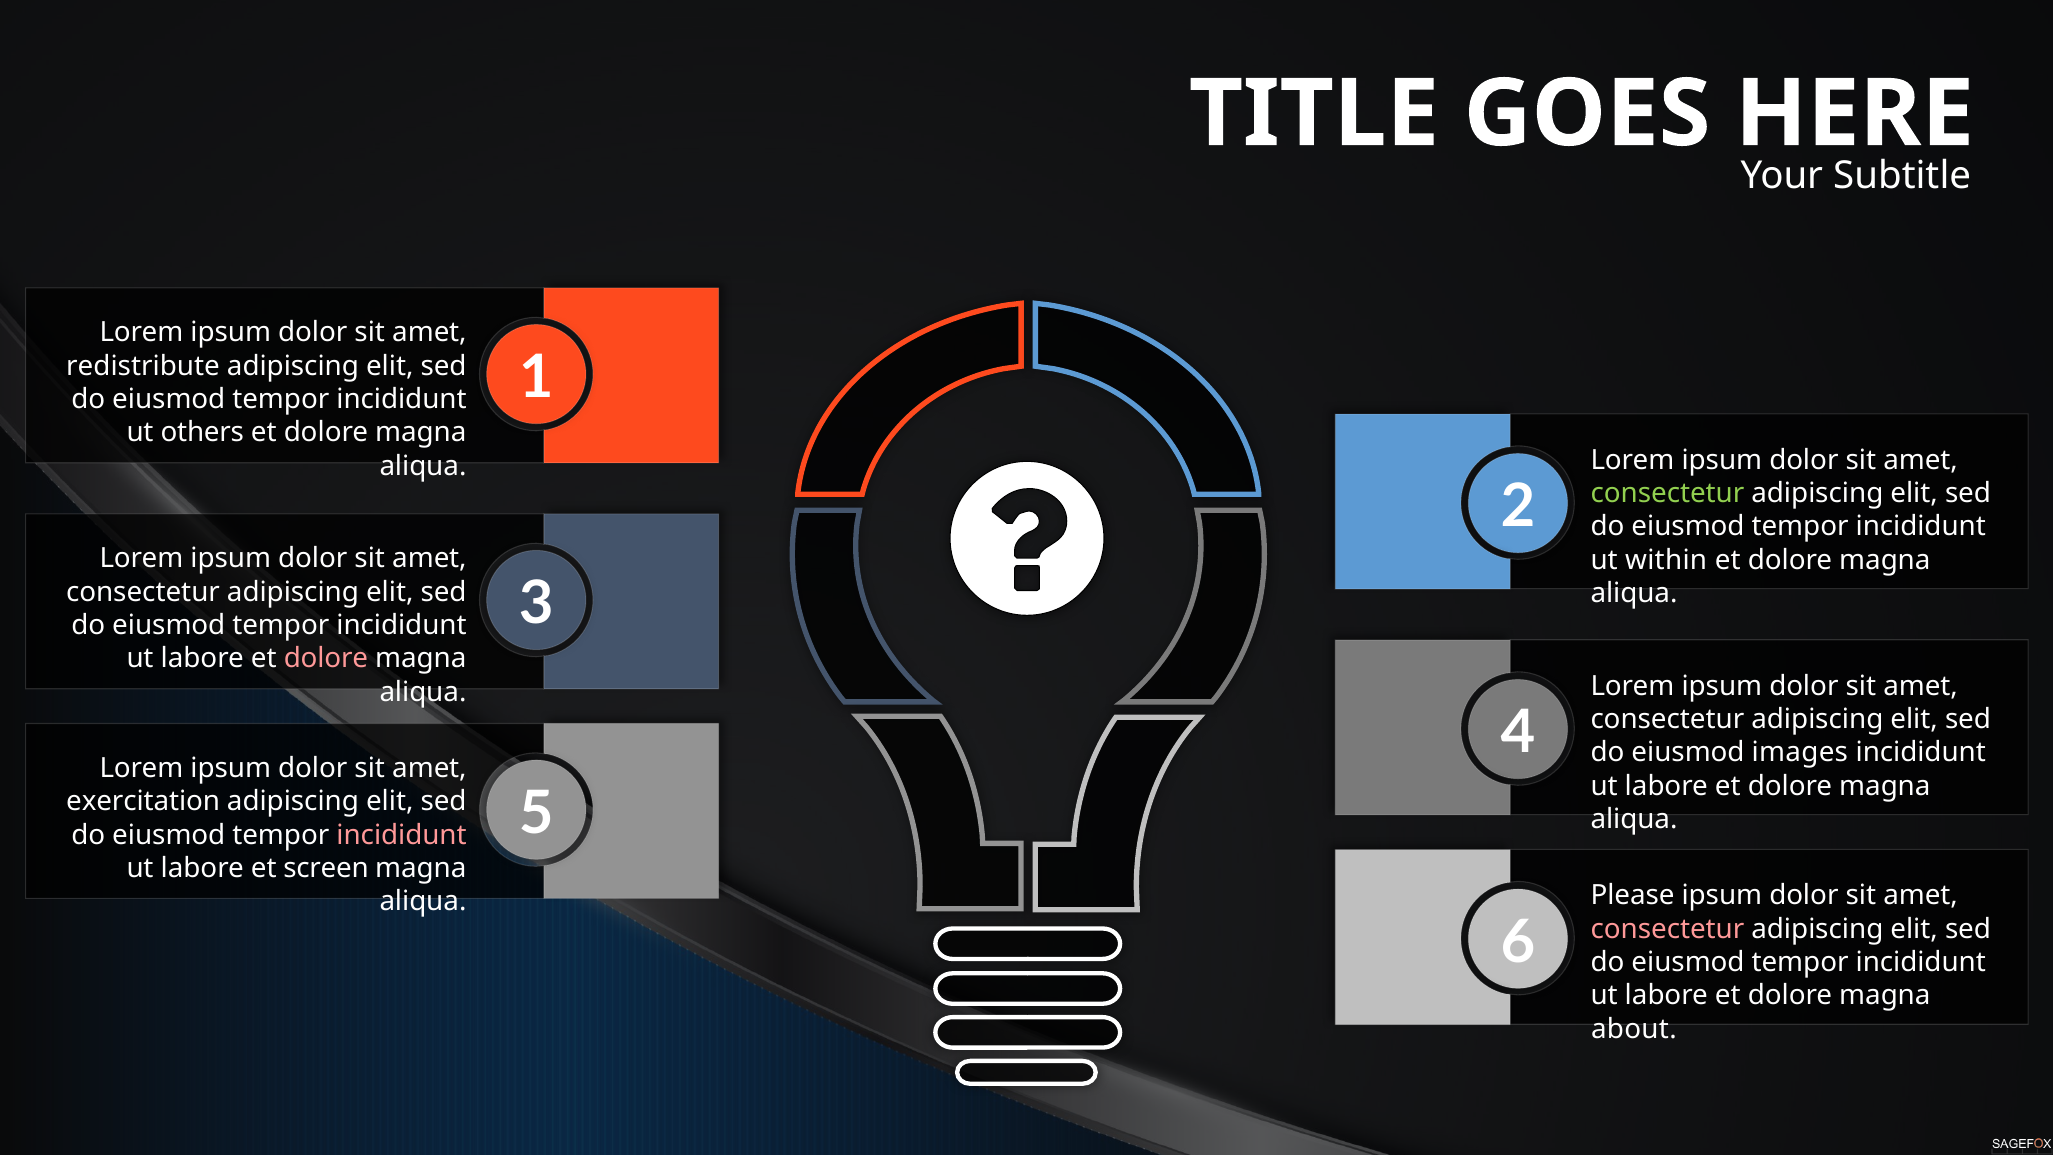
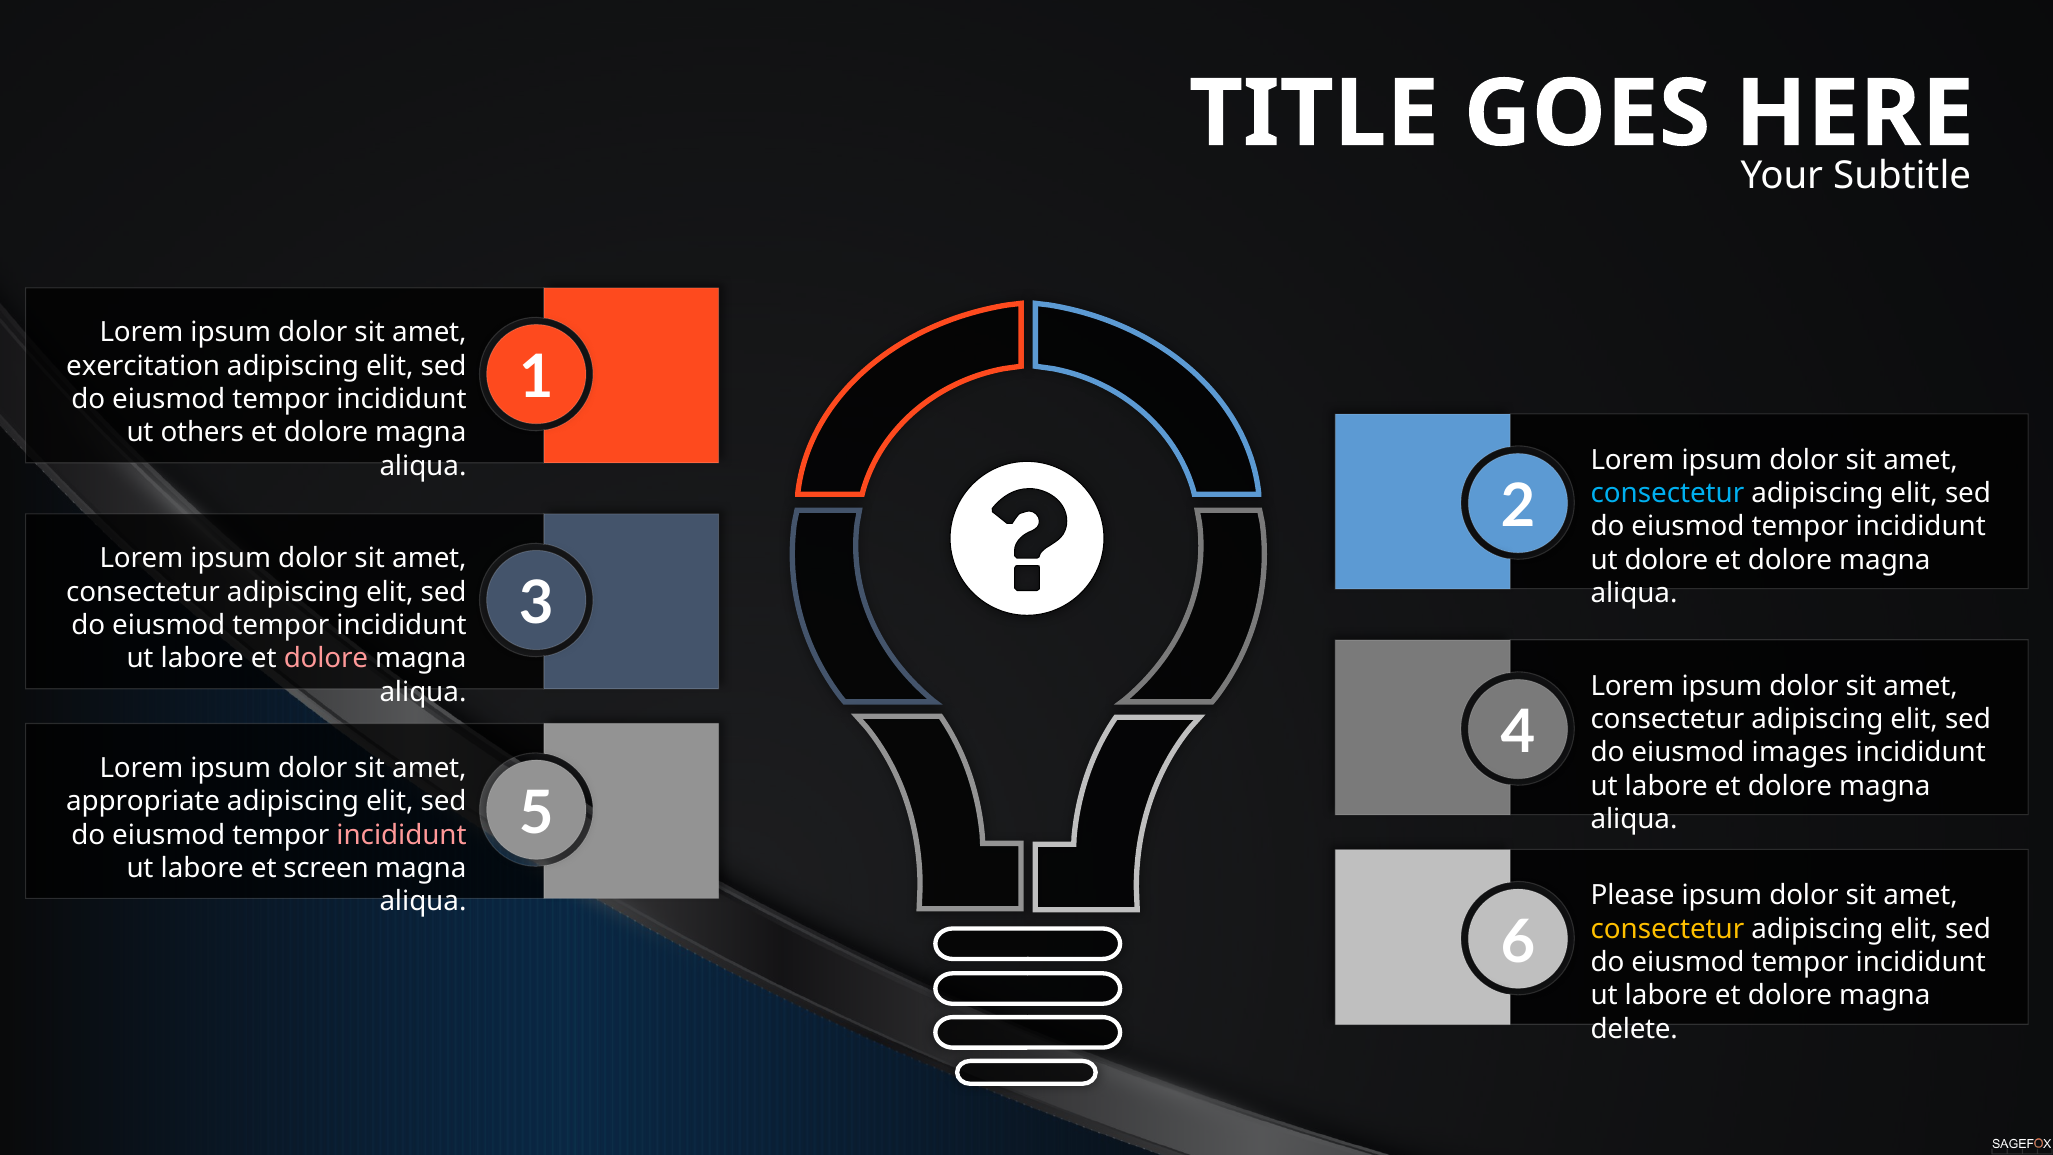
redistribute: redistribute -> exercitation (143, 366)
consectetur colour: light green -> light blue (1667, 493)
ut within: within -> dolore (1666, 560)
exercitation: exercitation -> appropriate (143, 801)
consectetur colour: pink -> yellow (1667, 929)
about: about -> delete (1634, 1029)
